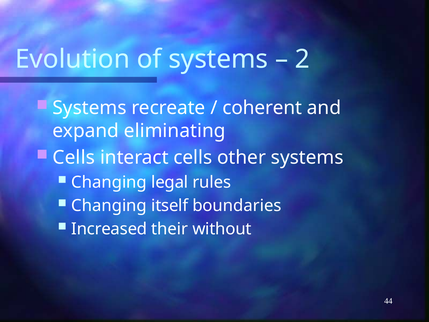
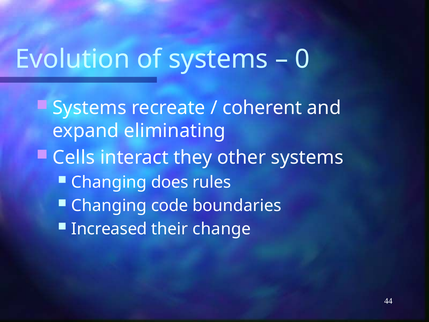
2: 2 -> 0 (302, 59)
interact cells: cells -> they (193, 157)
legal: legal -> does (170, 182)
itself: itself -> code (170, 205)
without: without -> change (222, 229)
